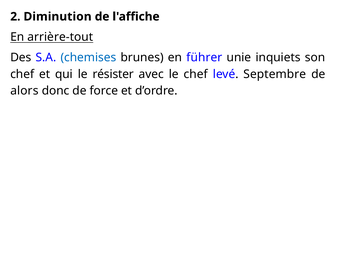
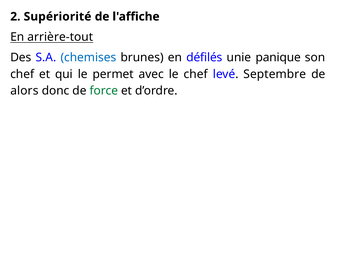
Diminution: Diminution -> Supériorité (58, 17)
führer: führer -> défilés (204, 58)
inquiets: inquiets -> panique (278, 58)
résister: résister -> permet (113, 74)
force colour: black -> green (104, 91)
